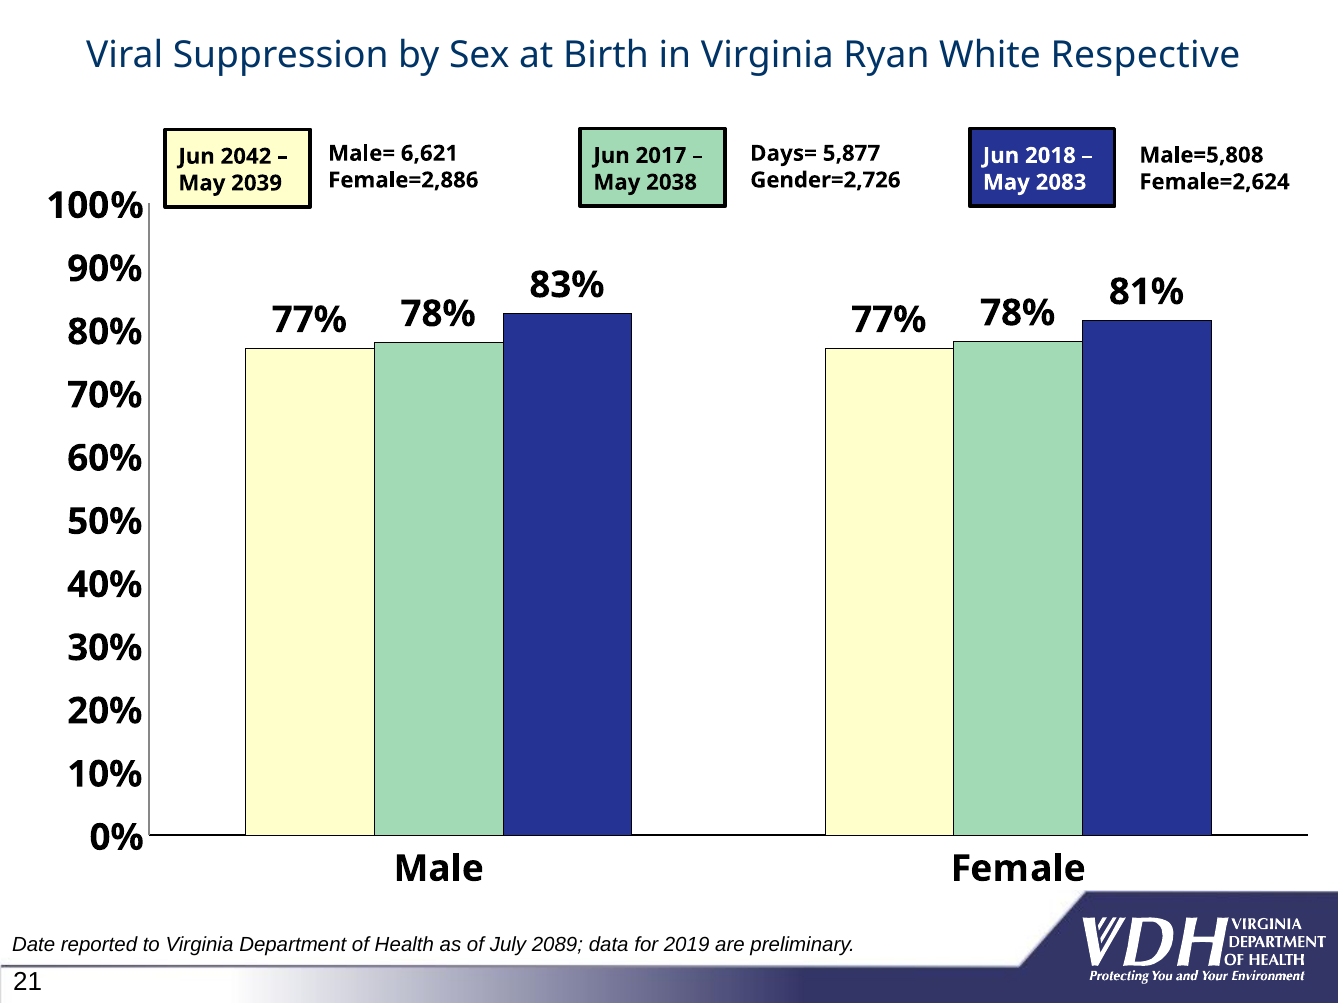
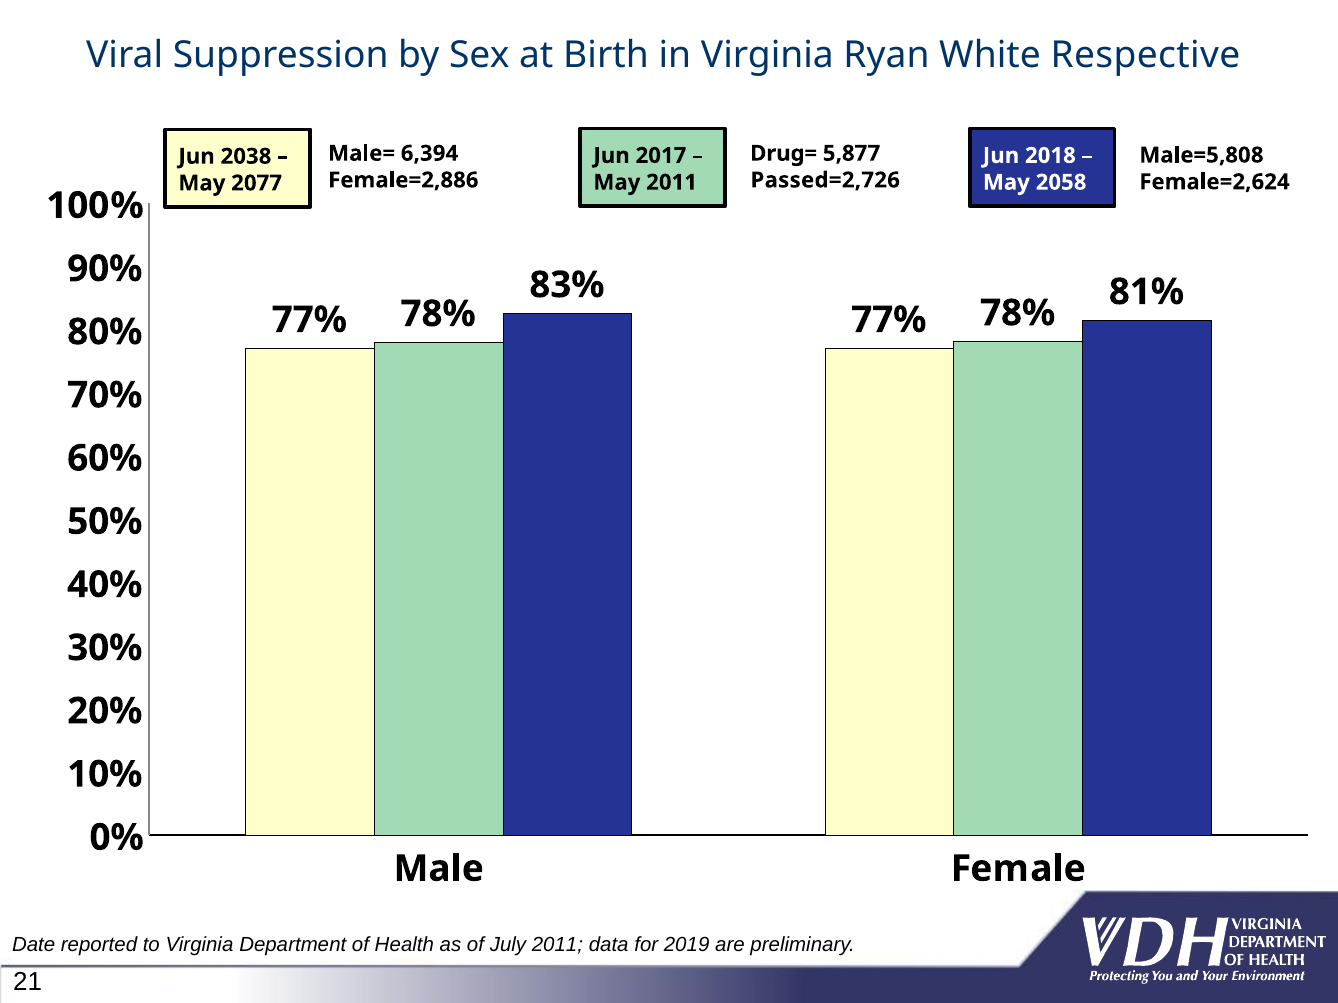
6,621: 6,621 -> 6,394 (430, 153)
Days=: Days= -> Drug= (784, 153)
2042: 2042 -> 2038 (246, 156)
Gender=2,726: Gender=2,726 -> Passed=2,726 (825, 180)
May 2038: 2038 -> 2011 (672, 182)
2083: 2083 -> 2058 (1061, 182)
2039: 2039 -> 2077 (257, 183)
July 2089: 2089 -> 2011 (557, 946)
